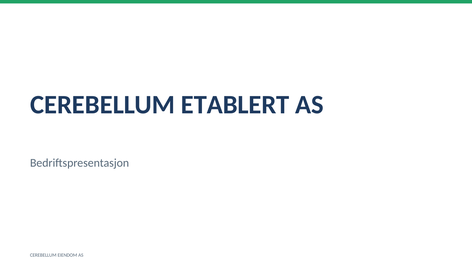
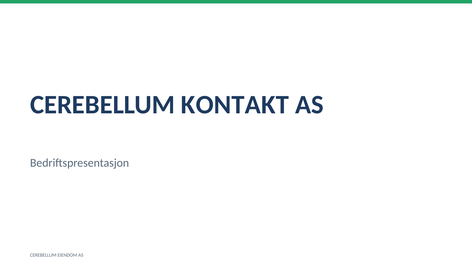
ETABLERT: ETABLERT -> KONTAKT (235, 105)
